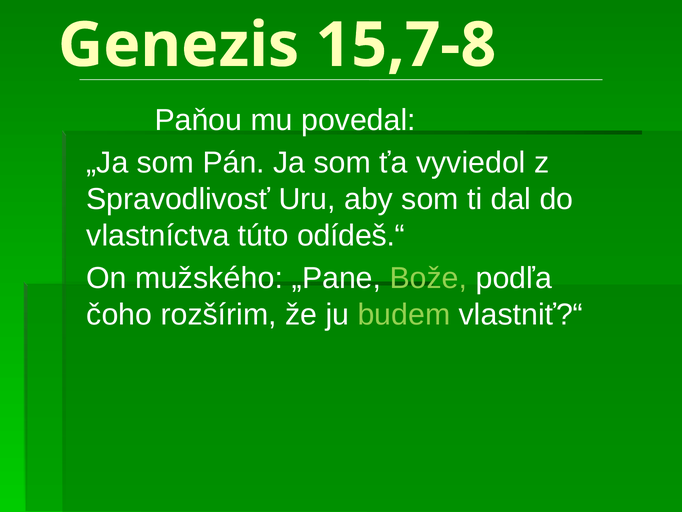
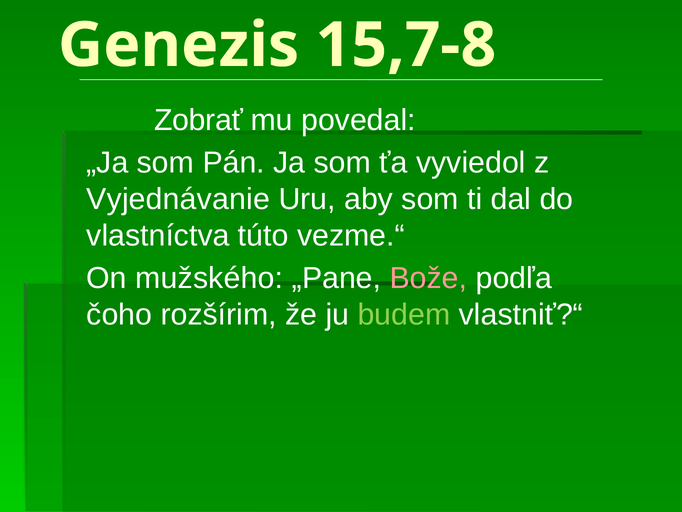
Paňou: Paňou -> Zobrať (199, 120)
Spravodlivosť: Spravodlivosť -> Vyjednávanie (178, 199)
odídeš.“: odídeš.“ -> vezme.“ (351, 236)
Bože colour: light green -> pink (428, 278)
